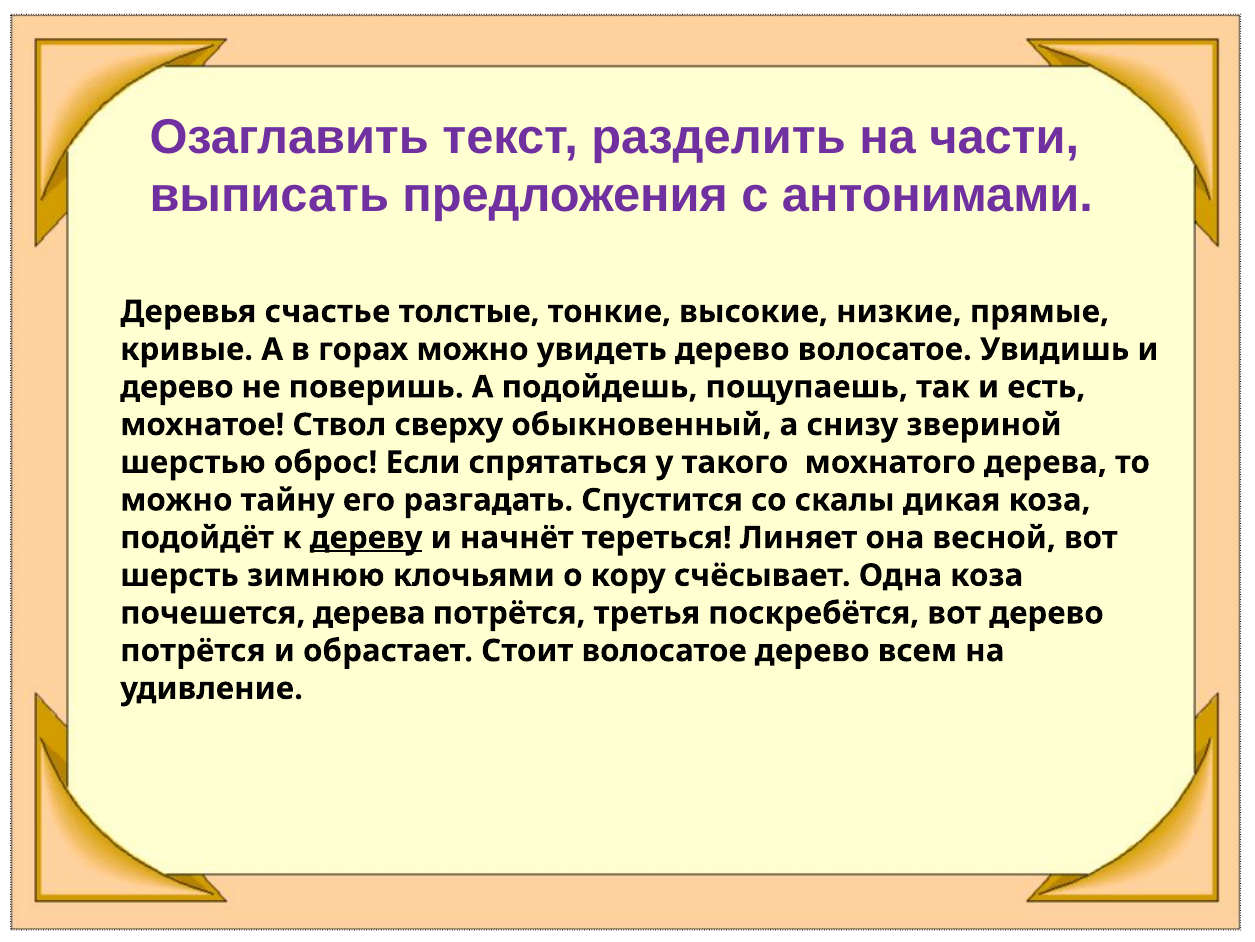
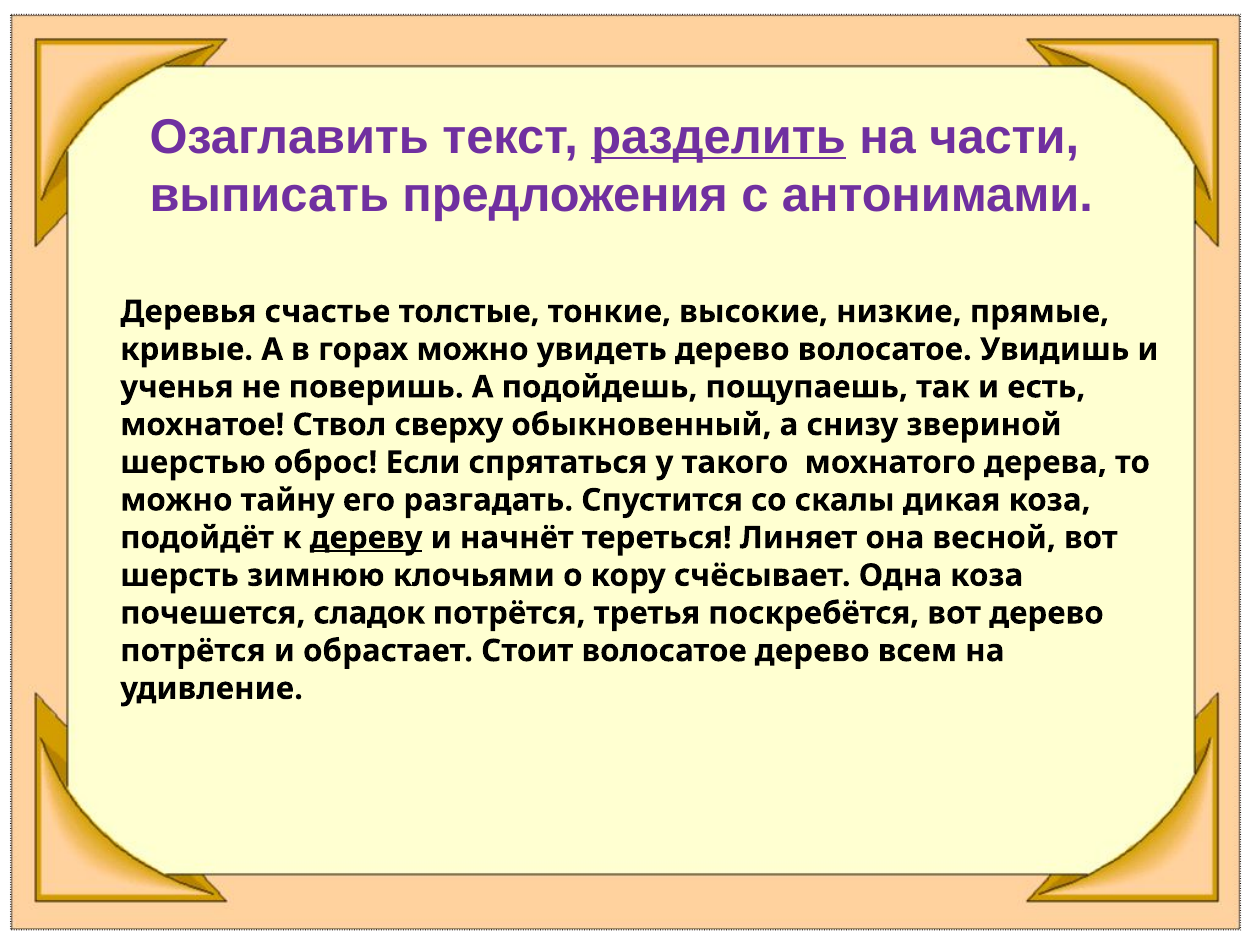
разделить underline: none -> present (719, 137)
дерево: дерево -> ученья (177, 387)
почешется дерева: дерева -> сладок (369, 613)
